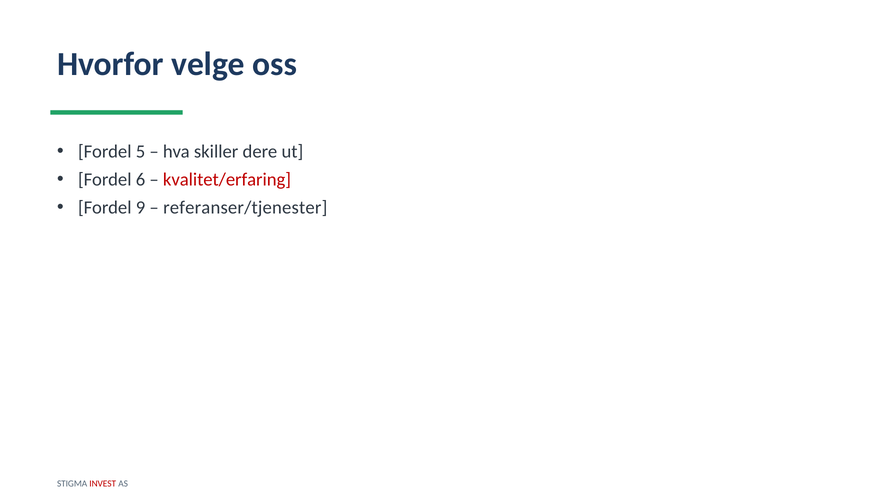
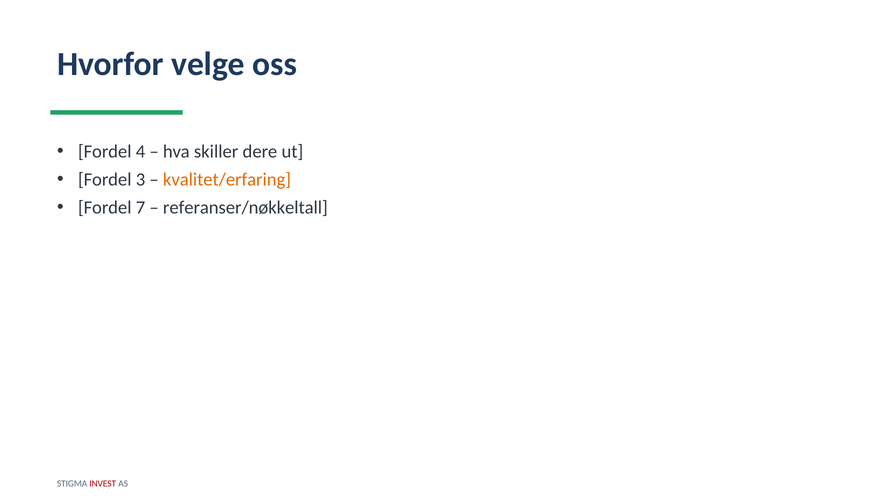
5: 5 -> 4 (141, 152)
6: 6 -> 3 (141, 180)
kvalitet/erfaring colour: red -> orange (227, 180)
9: 9 -> 7 (141, 208)
referanser/tjenester: referanser/tjenester -> referanser/nøkkeltall (245, 208)
